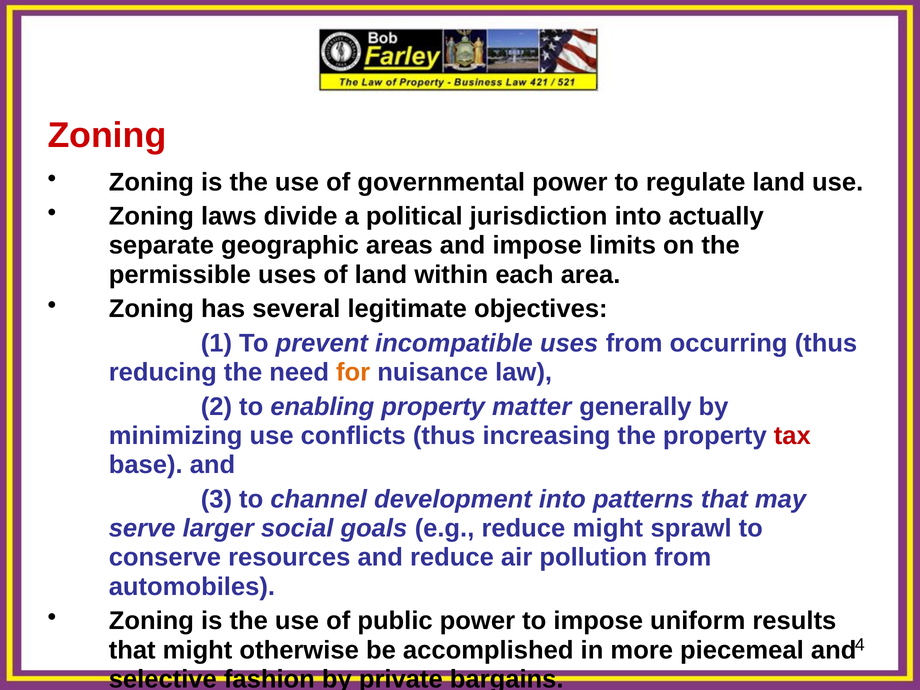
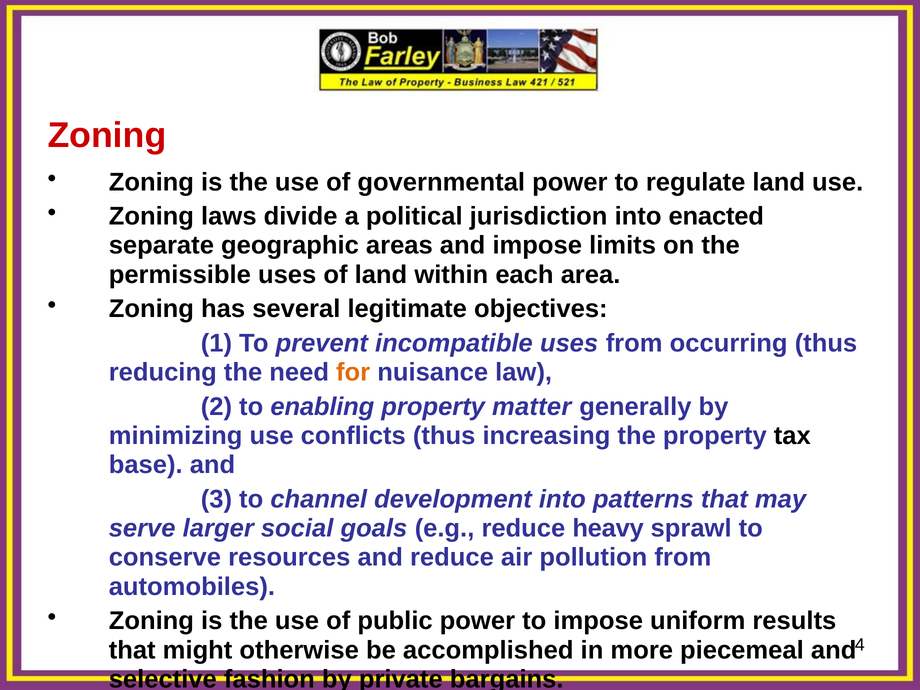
actually: actually -> enacted (716, 216)
tax colour: red -> black (792, 436)
reduce might: might -> heavy (608, 528)
